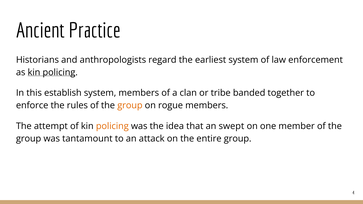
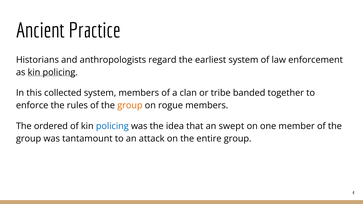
establish: establish -> collected (63, 93)
attempt: attempt -> ordered (51, 126)
policing colour: orange -> blue (112, 126)
